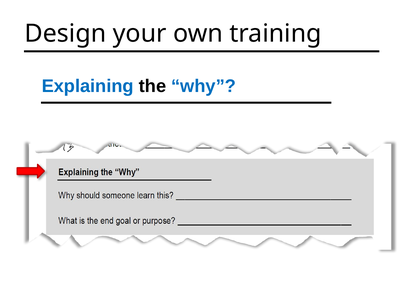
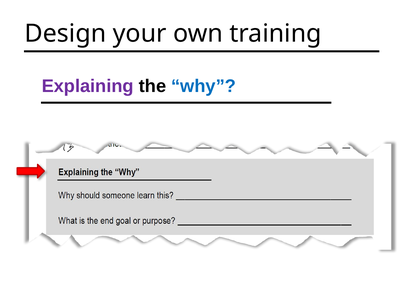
Explaining colour: blue -> purple (88, 86)
